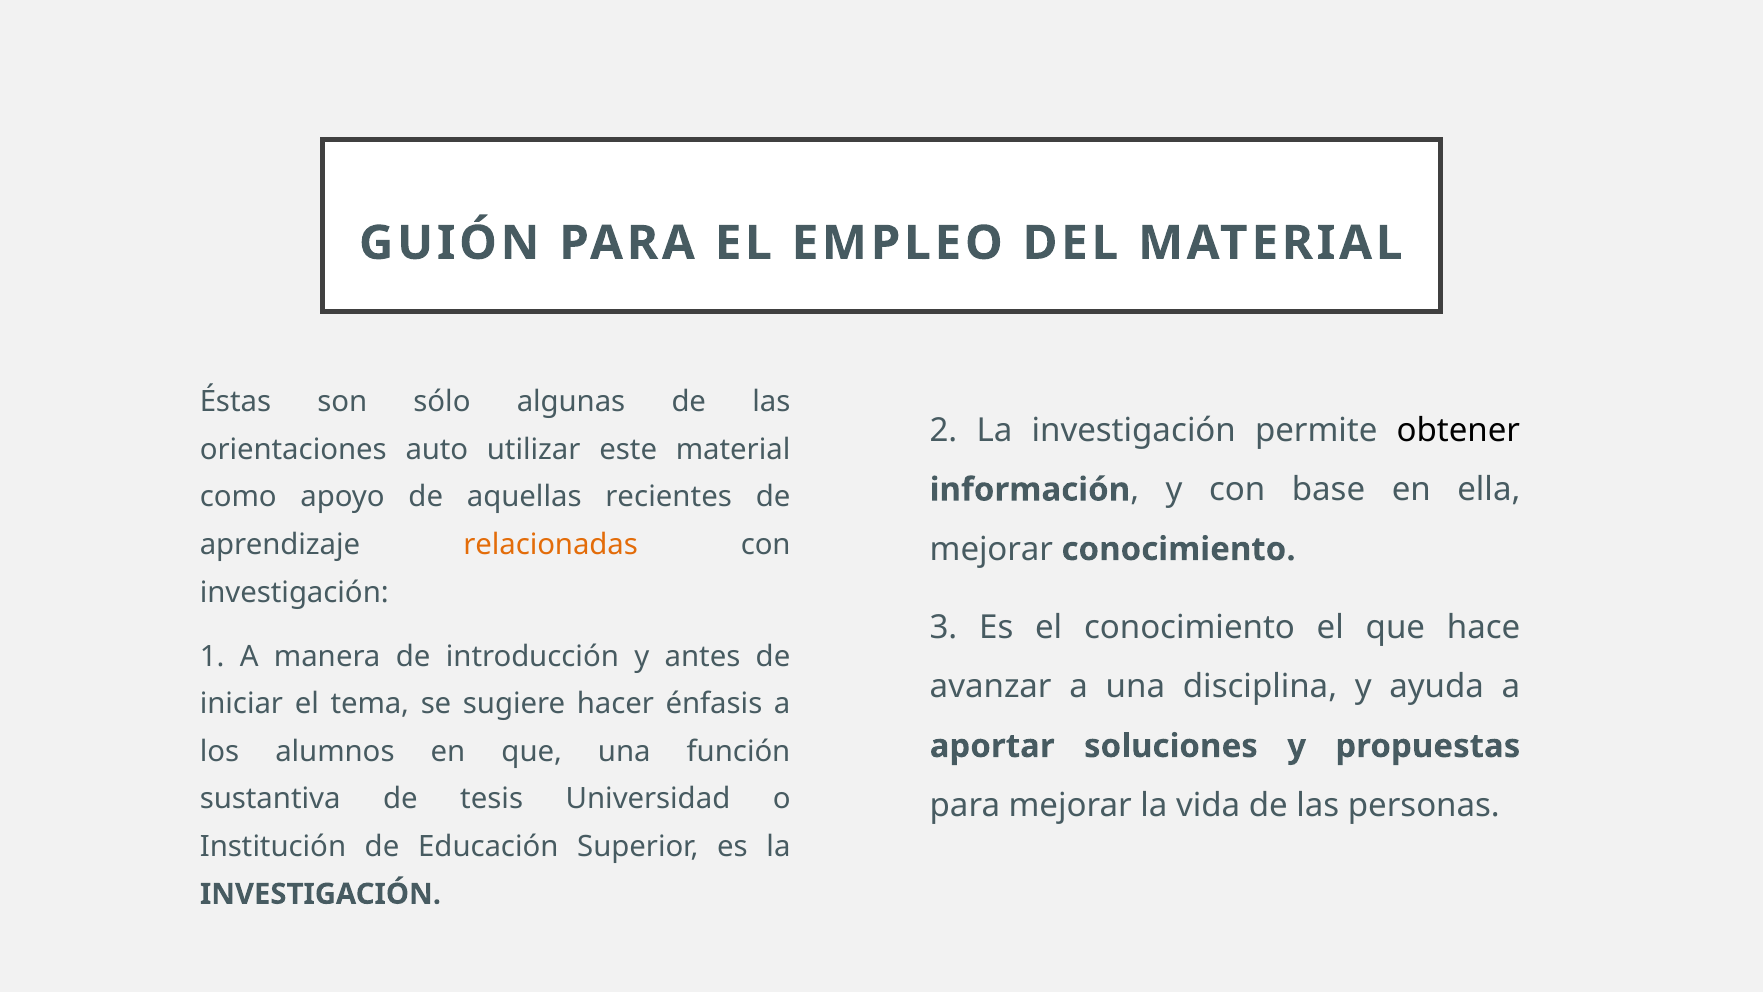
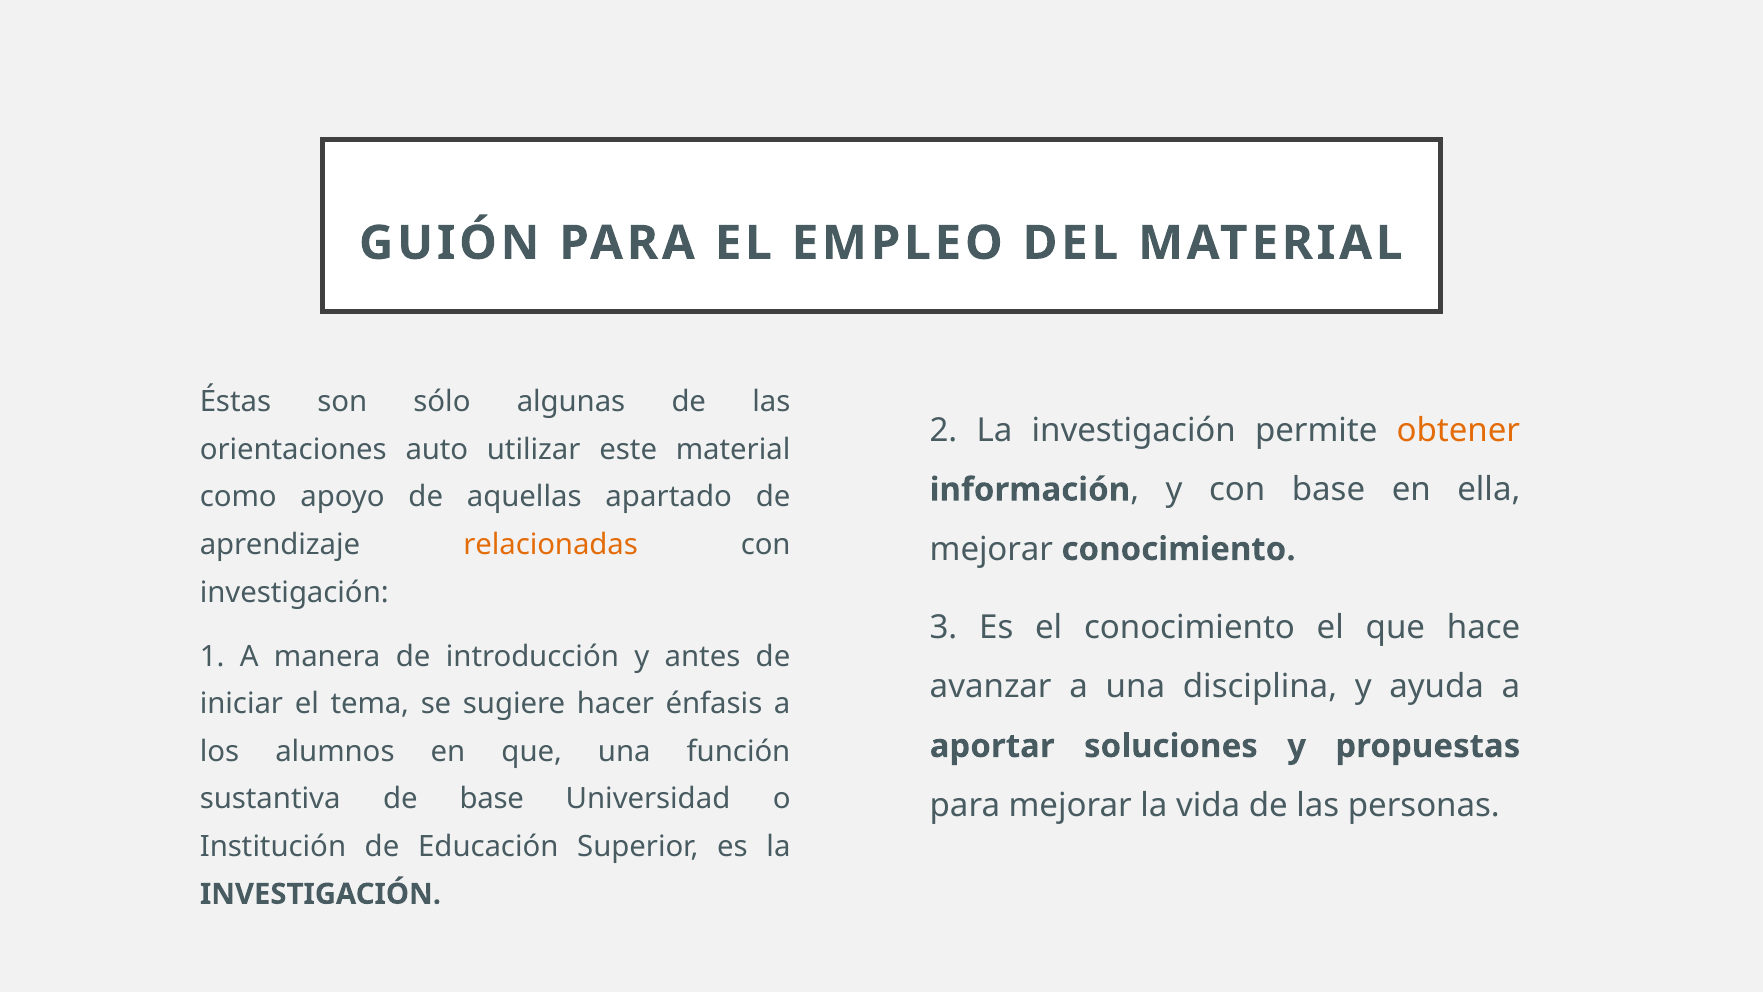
obtener colour: black -> orange (1458, 430)
recientes: recientes -> apartado (669, 497)
de tesis: tesis -> base (492, 799)
